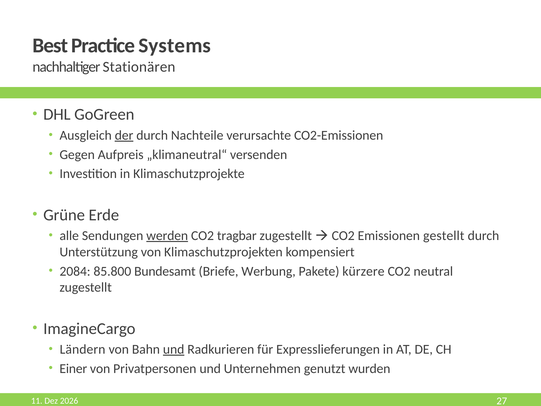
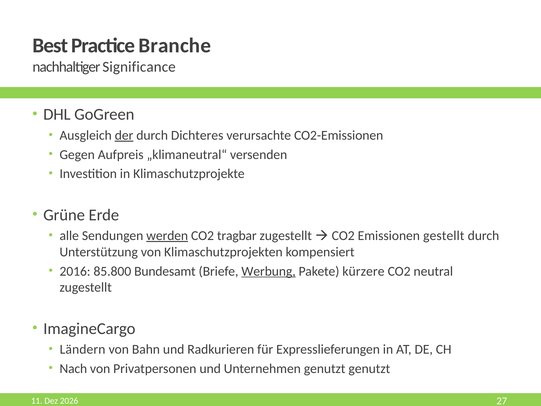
Systems: Systems -> Branche (175, 46)
Stationären: Stationären -> Significance (139, 67)
Nachteile: Nachteile -> Dichteres (197, 135)
2084: 2084 -> 2016 (75, 271)
Werbung underline: none -> present (269, 271)
und underline: present -> none (174, 349)
Einer: Einer -> Nach (73, 368)
genutzt wurden: wurden -> genutzt (369, 368)
